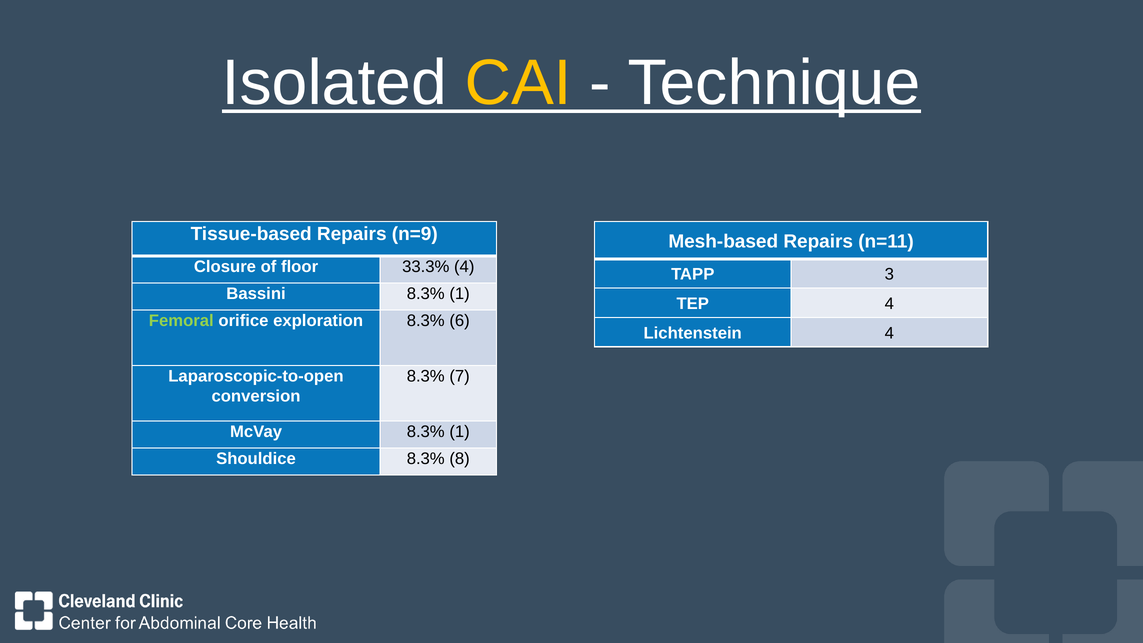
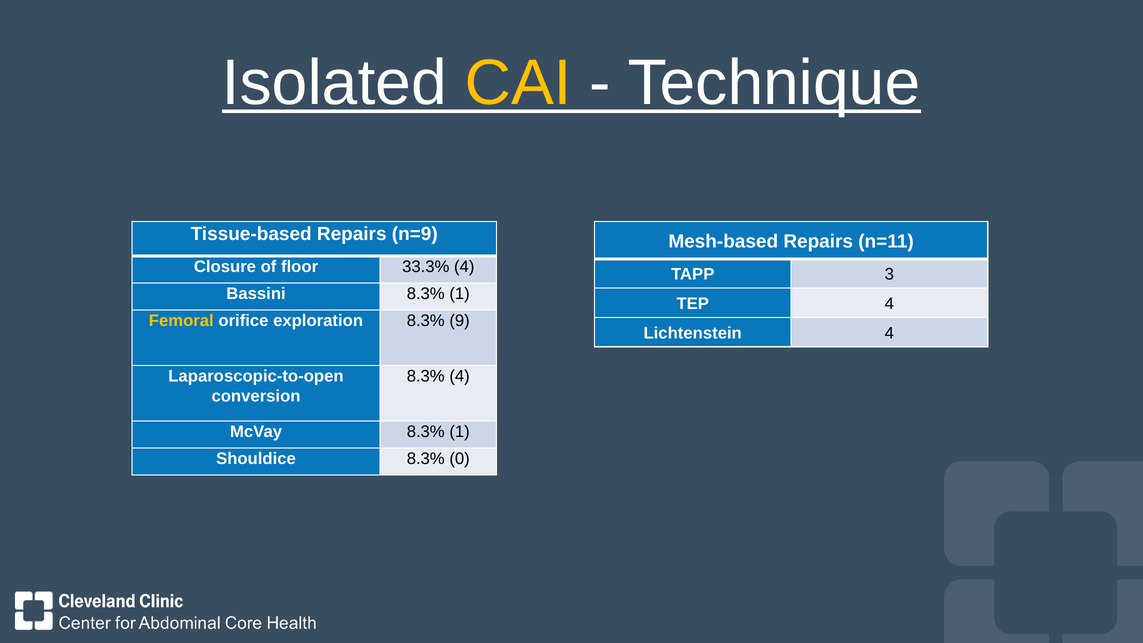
Femoral colour: light green -> yellow (181, 321)
6: 6 -> 9 (460, 321)
8.3% 7: 7 -> 4 (460, 376)
8: 8 -> 0 (460, 459)
